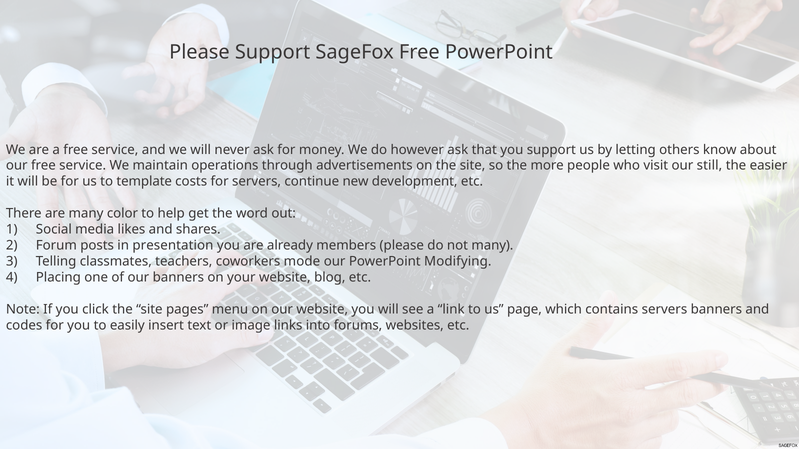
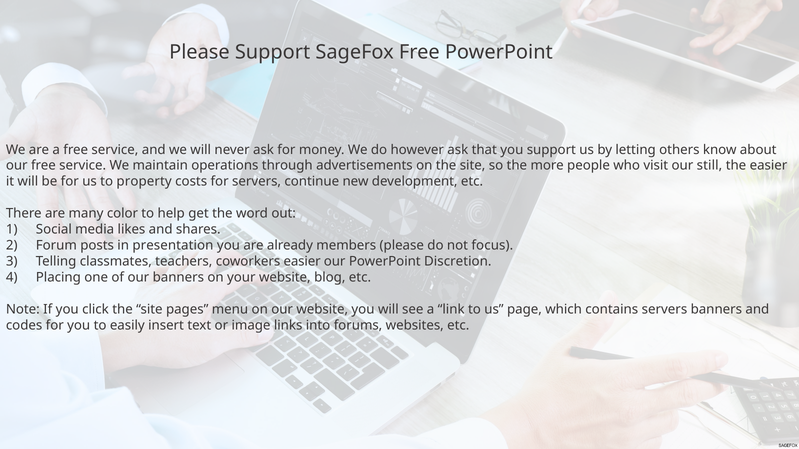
template: template -> property (144, 182)
not many: many -> focus (492, 246)
coworkers mode: mode -> easier (302, 262)
Modifying: Modifying -> Discretion (458, 262)
